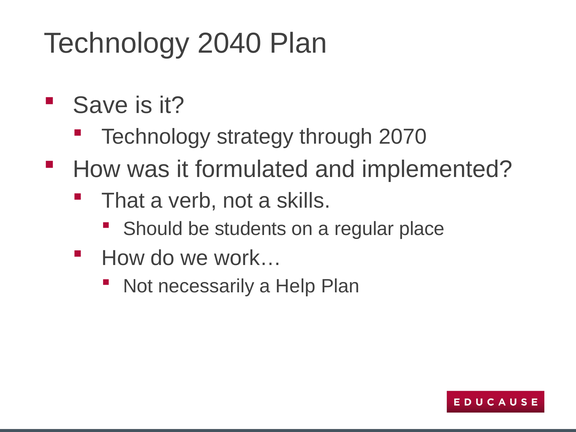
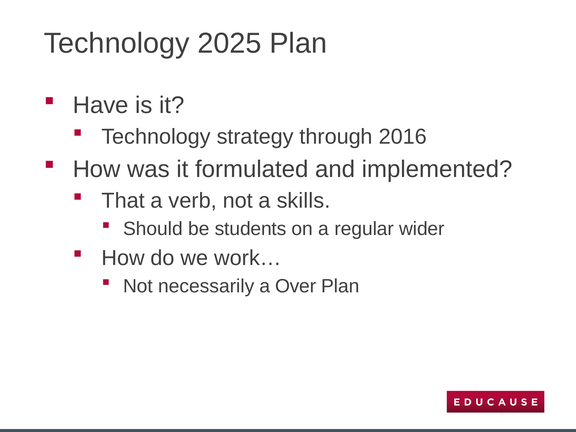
2040: 2040 -> 2025 (229, 43)
Save: Save -> Have (101, 105)
2070: 2070 -> 2016 (403, 137)
place: place -> wider (422, 229)
Help: Help -> Over (296, 286)
